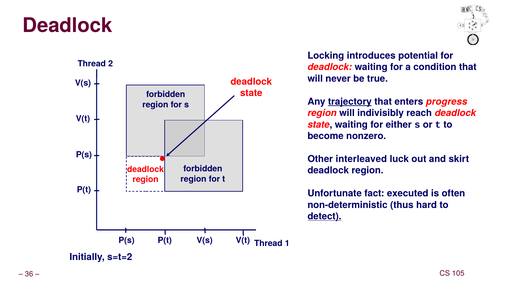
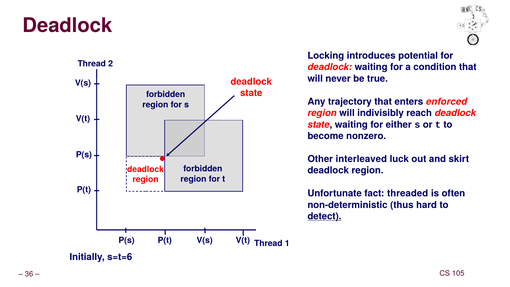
trajectory underline: present -> none (350, 102)
progress: progress -> enforced (447, 102)
executed: executed -> threaded (408, 193)
s=t=2: s=t=2 -> s=t=6 (120, 257)
